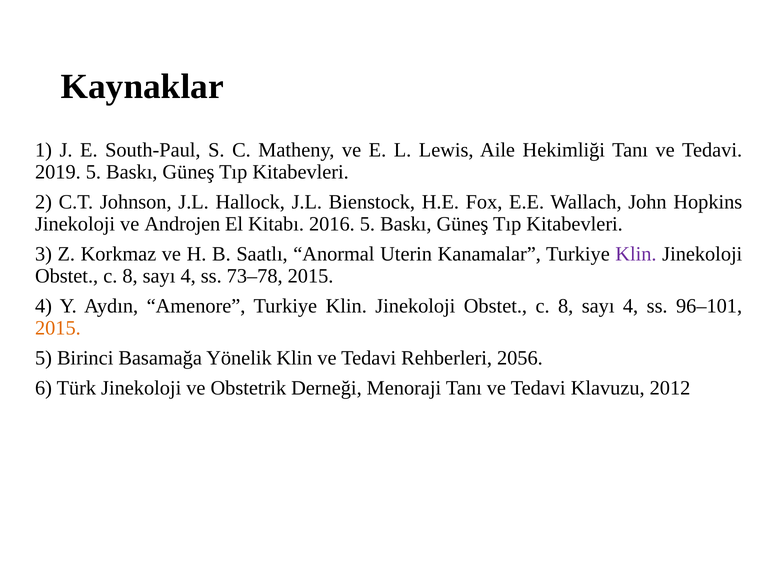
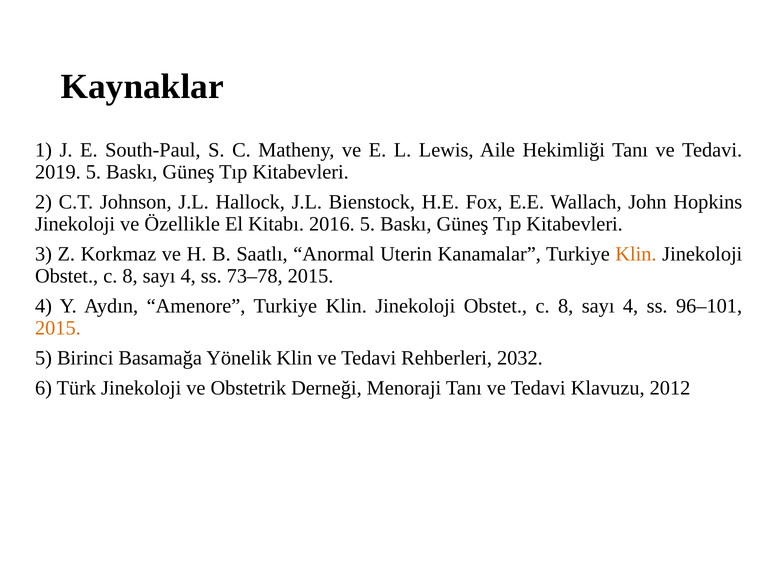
Androjen: Androjen -> Özellikle (182, 224)
Klin colour: purple -> orange (636, 254)
2056: 2056 -> 2032 (520, 358)
